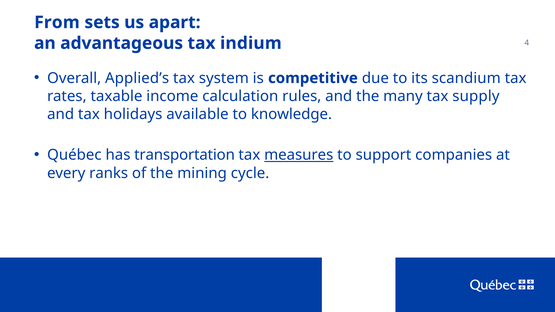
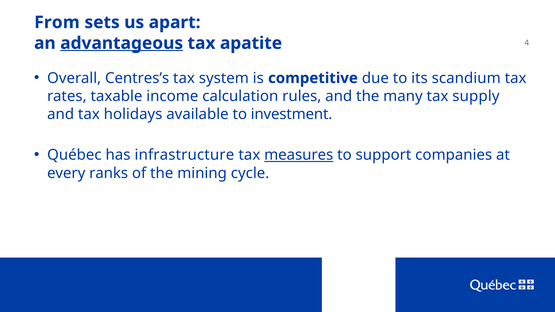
advantageous underline: none -> present (122, 43)
indium: indium -> apatite (251, 43)
Applied’s: Applied’s -> Centres’s (137, 78)
knowledge: knowledge -> investment (292, 114)
transportation: transportation -> infrastructure (184, 155)
